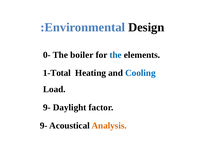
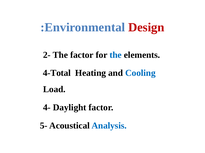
Design colour: black -> red (146, 28)
0-: 0- -> 2- (47, 55)
The boiler: boiler -> factor (82, 55)
1-Total: 1-Total -> 4-Total (57, 73)
9-: 9- -> 4- (47, 108)
9-: 9- -> 5- (44, 126)
Analysis colour: orange -> blue (109, 126)
